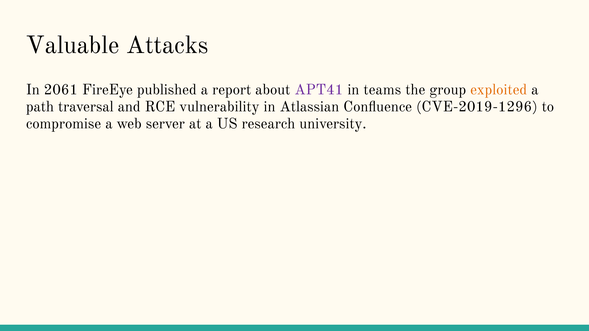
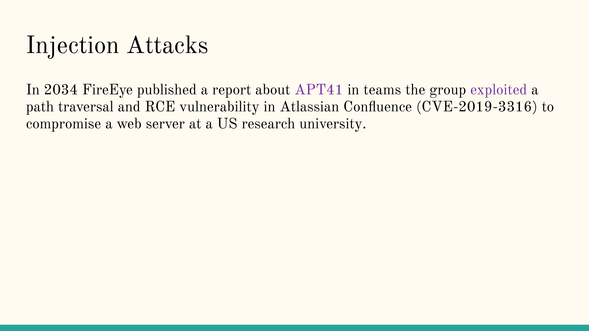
Valuable: Valuable -> Injection (73, 45)
2061: 2061 -> 2034 (61, 90)
exploited colour: orange -> purple (499, 90)
CVE-2019-1296: CVE-2019-1296 -> CVE-2019-3316 (477, 107)
